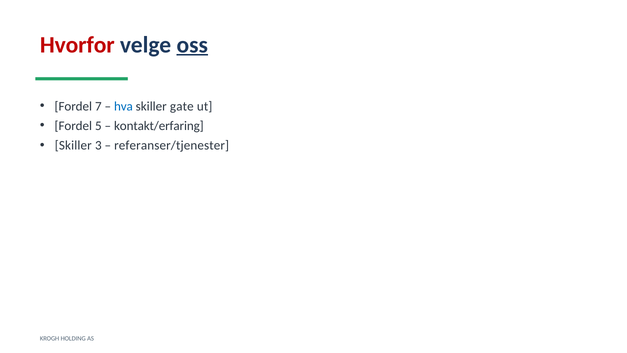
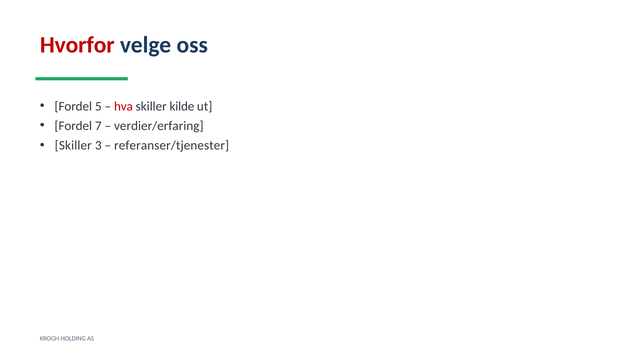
oss underline: present -> none (192, 45)
7: 7 -> 5 (98, 106)
hva colour: blue -> red (123, 106)
gate: gate -> kilde (182, 106)
5: 5 -> 7 (98, 126)
kontakt/erfaring: kontakt/erfaring -> verdier/erfaring (159, 126)
